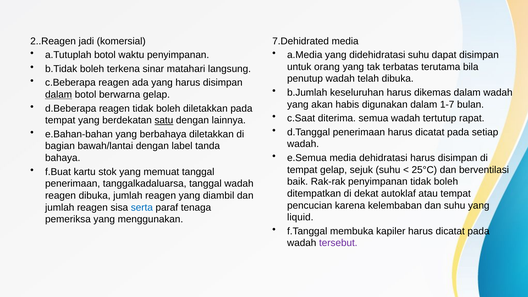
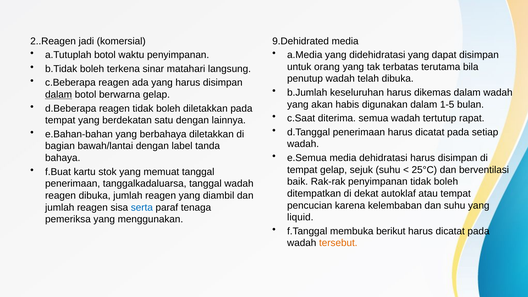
7.Dehidrated: 7.Dehidrated -> 9.Dehidrated (301, 41)
didehidratasi suhu: suhu -> yang (419, 55)
1-7: 1-7 -> 1-5 (447, 104)
satu underline: present -> none (164, 120)
kapiler: kapiler -> berikut (391, 231)
tersebut colour: purple -> orange (338, 243)
